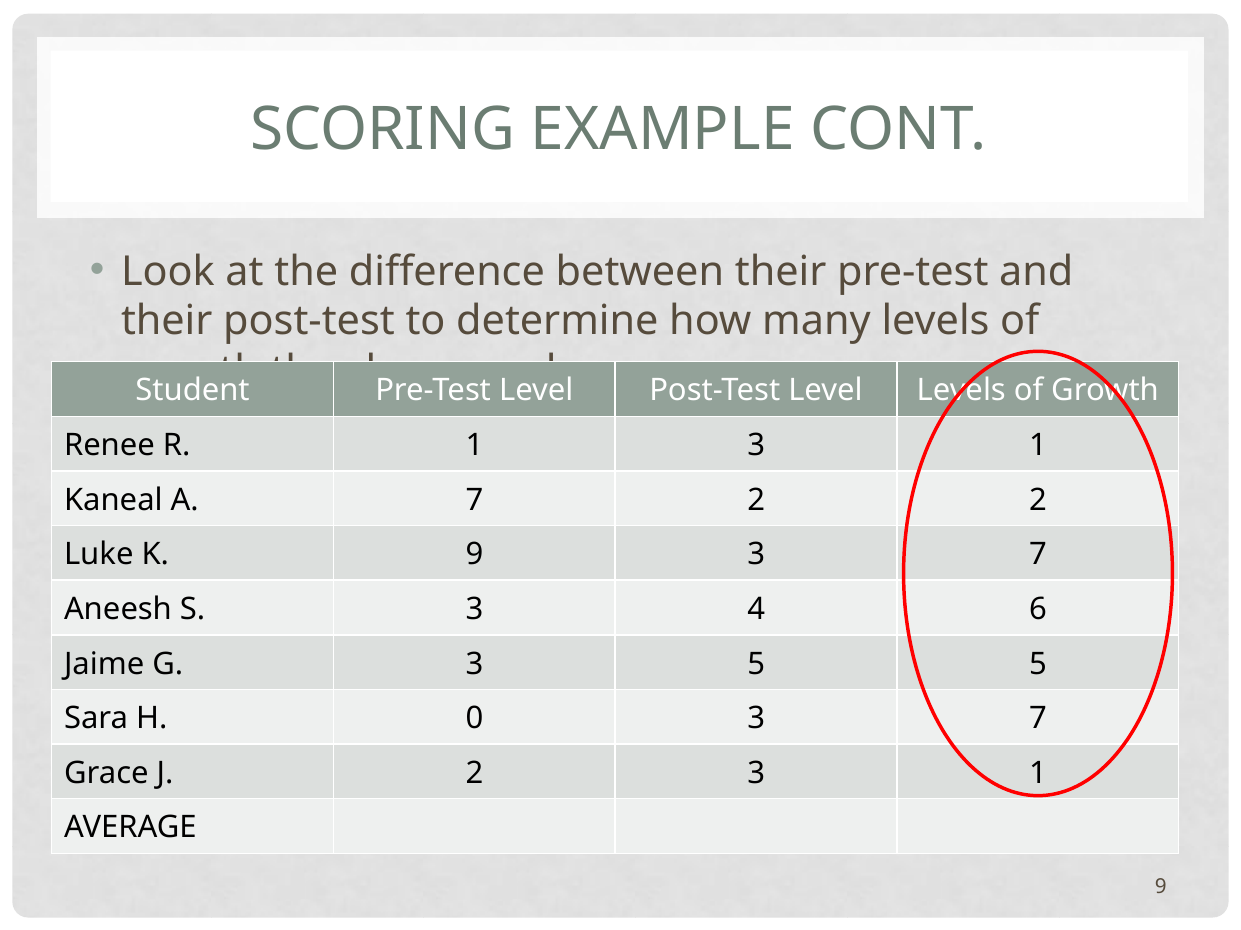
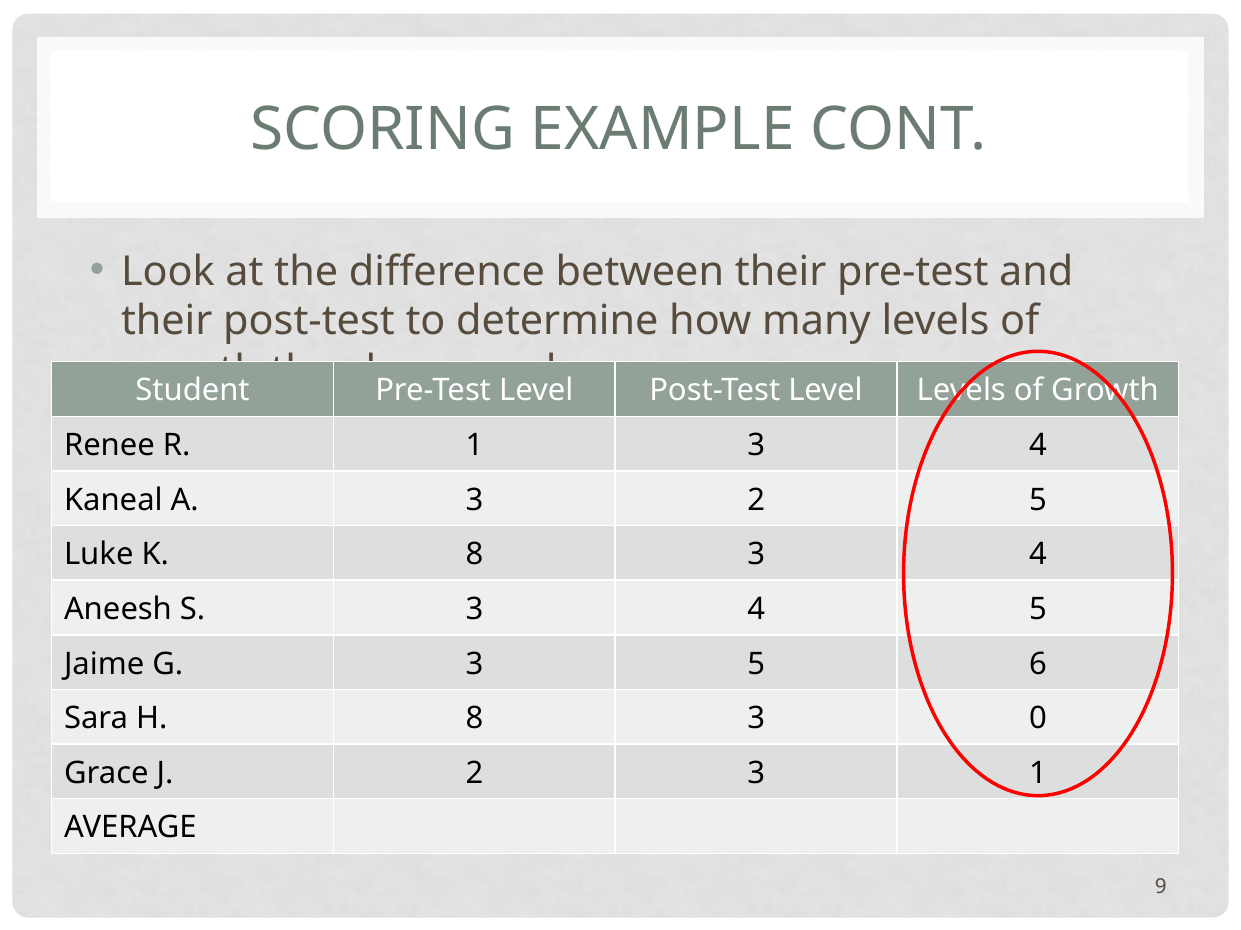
1 3 1: 1 -> 4 (1038, 446)
A 7: 7 -> 3 (474, 500)
2 2: 2 -> 5 (1038, 500)
K 9: 9 -> 8 (474, 555)
7: 7 -> 4 (1038, 555)
4 6: 6 -> 5 (1038, 610)
5 5: 5 -> 6 (1038, 664)
H 0: 0 -> 8 (474, 719)
7: 7 -> 0 (1038, 719)
